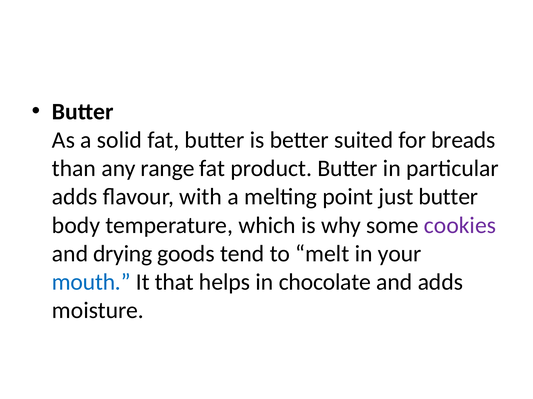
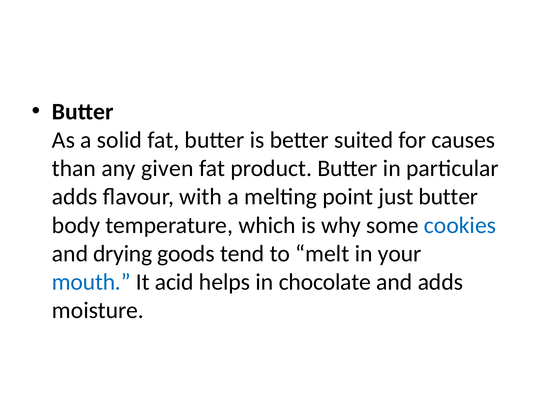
breads: breads -> causes (463, 140)
range: range -> given (167, 169)
cookies colour: purple -> blue (460, 226)
that: that -> acid (174, 283)
